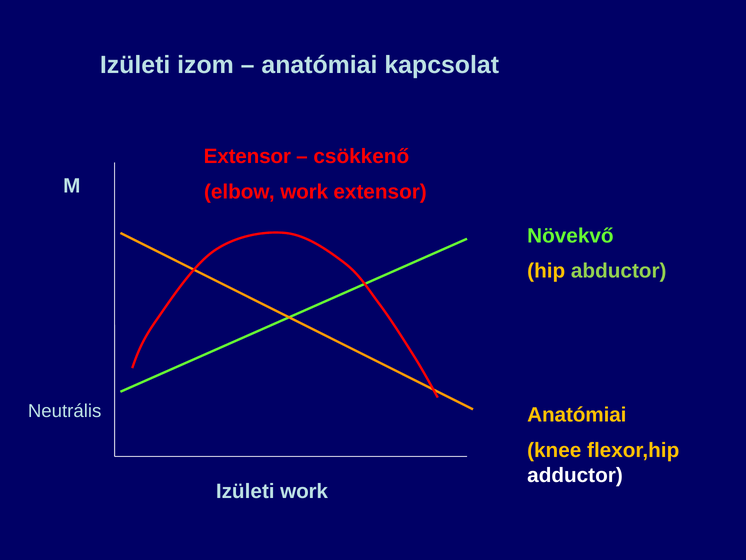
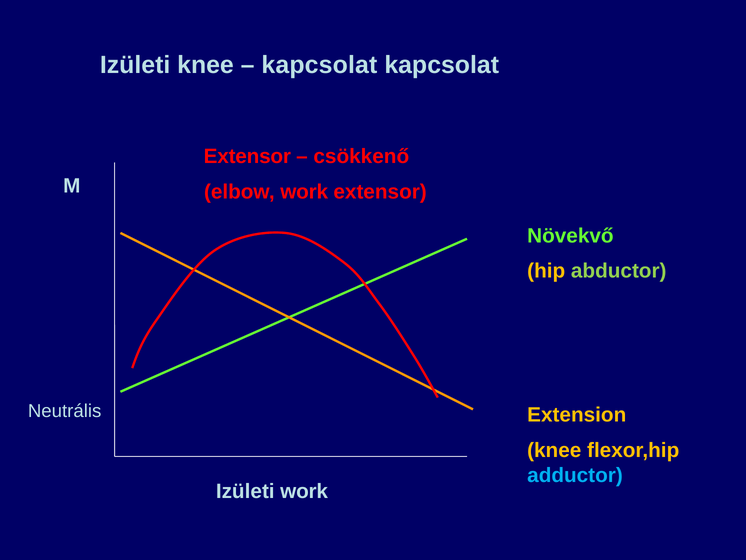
Izületi izom: izom -> knee (206, 65)
anatómiai: anatómiai -> kapcsolat (319, 65)
Neutrális Anatómiai: Anatómiai -> Extension (577, 415)
adductor colour: white -> light blue (575, 475)
